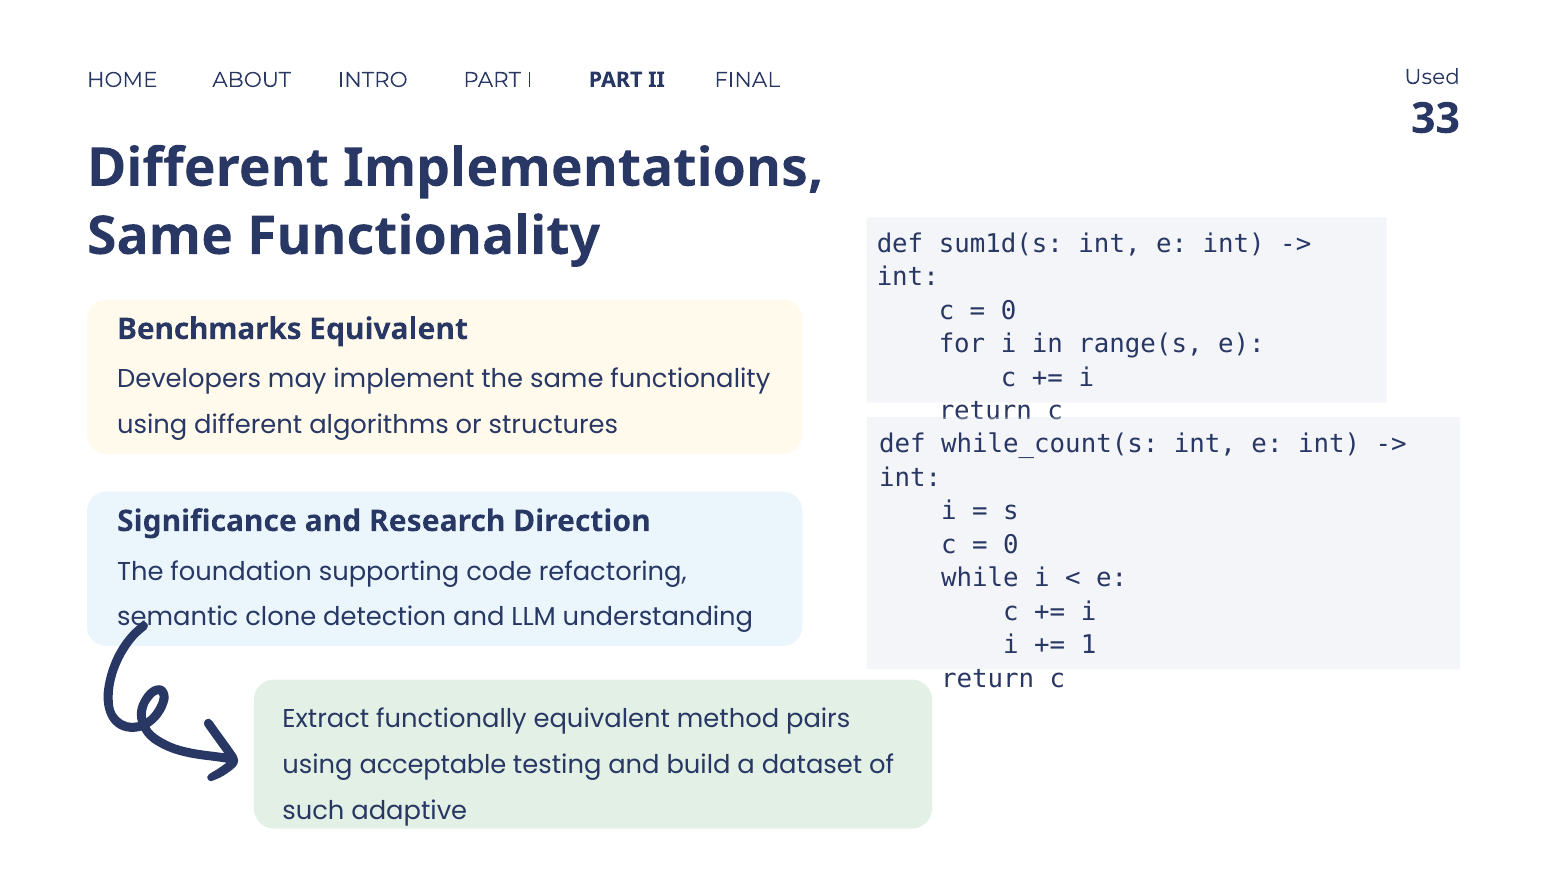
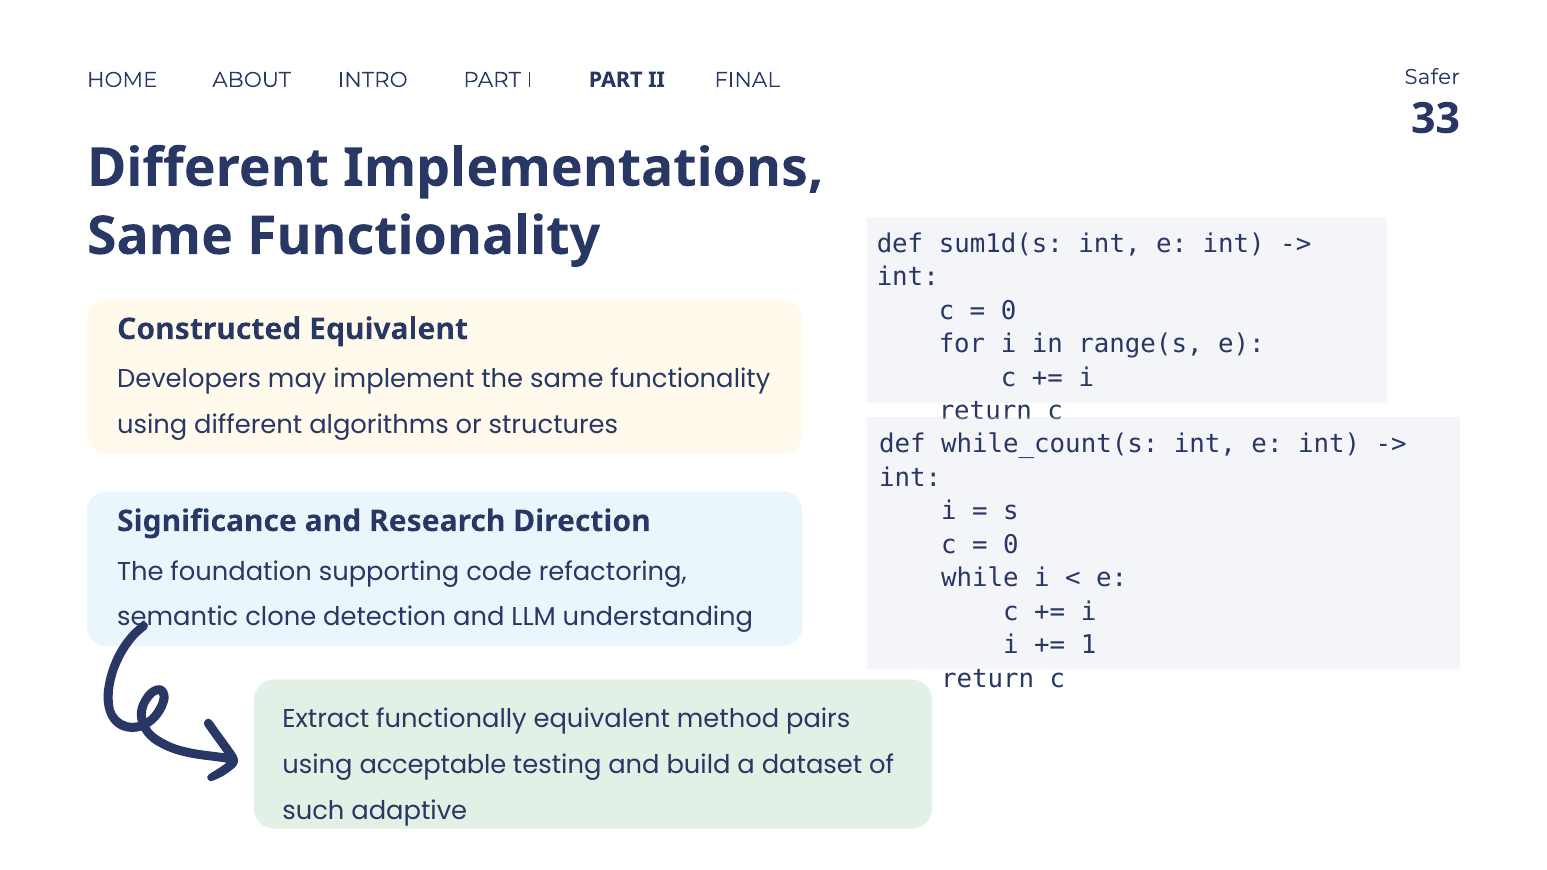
Used: Used -> Safer (1432, 77)
Benchmarks: Benchmarks -> Constructed (209, 329)
